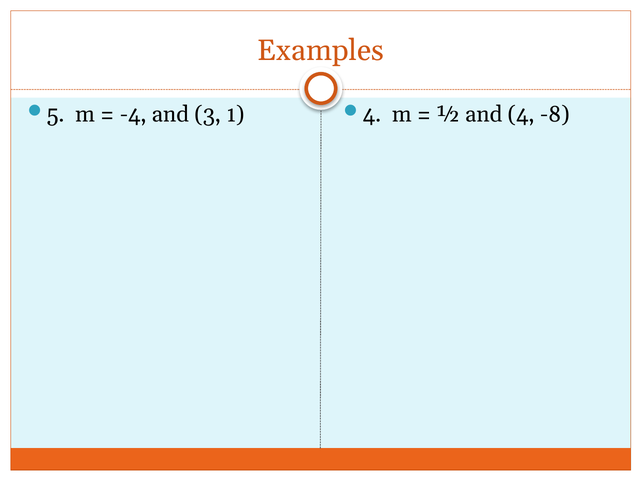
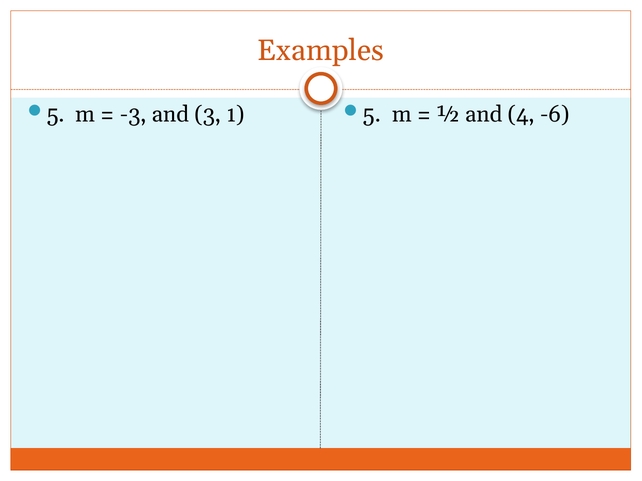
-4: -4 -> -3 (133, 114)
4: 4 -> 5 (372, 114)
-8: -8 -> -6 (555, 114)
